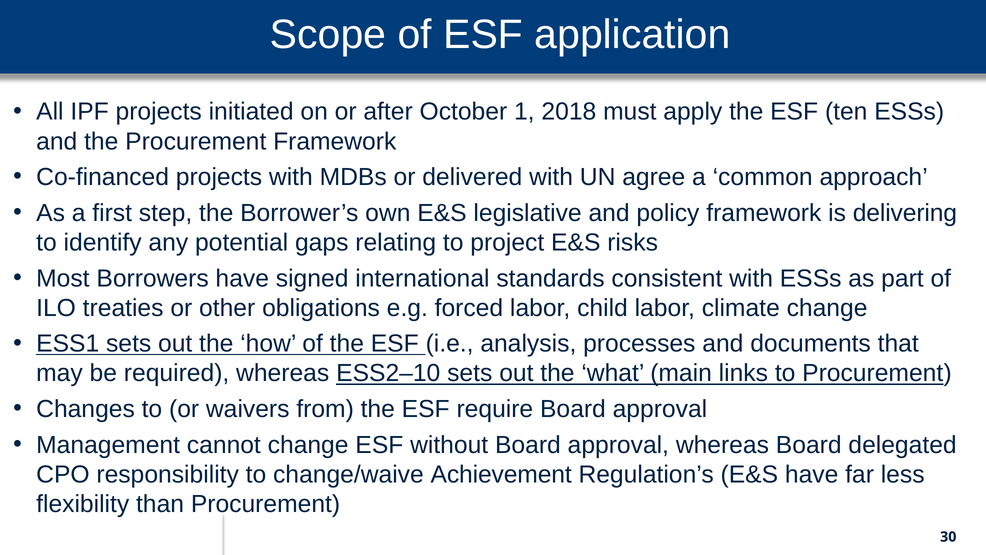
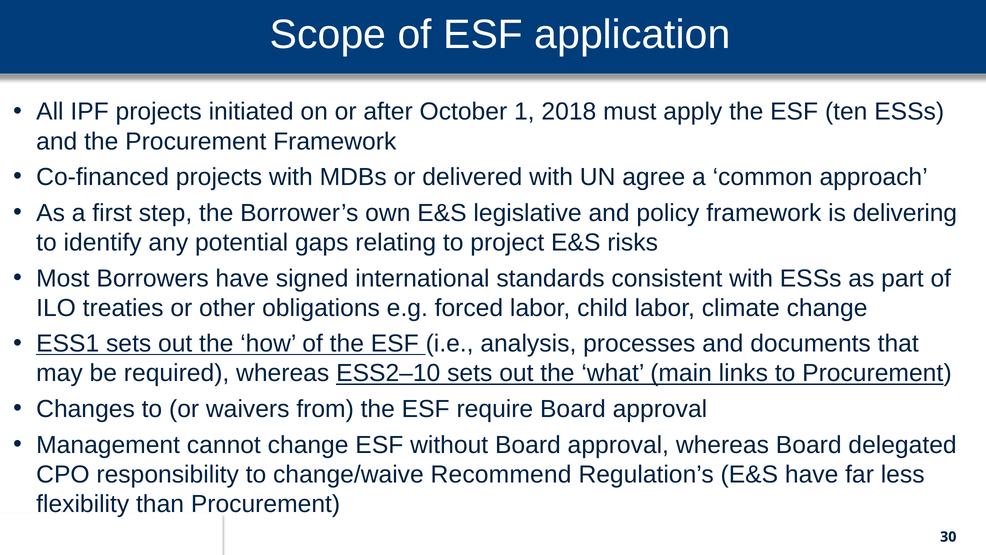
Achievement: Achievement -> Recommend (501, 474)
